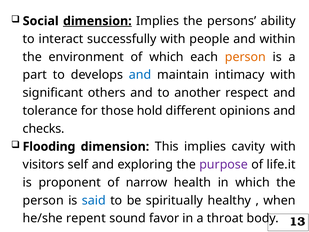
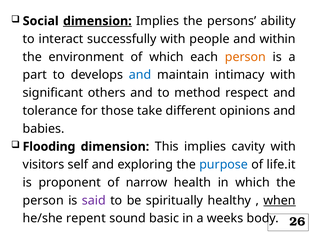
another: another -> method (198, 93)
hold: hold -> take (150, 111)
checks: checks -> babies (44, 129)
purpose colour: purple -> blue (224, 164)
said colour: blue -> purple (94, 200)
when underline: none -> present (280, 200)
favor: favor -> basic (164, 218)
throat: throat -> weeks (225, 218)
13: 13 -> 26 (297, 222)
